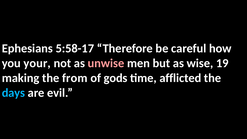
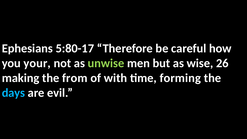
5:58-17: 5:58-17 -> 5:80-17 (75, 48)
unwise colour: pink -> light green (106, 63)
19: 19 -> 26 (222, 63)
gods: gods -> with (116, 78)
afflicted: afflicted -> forming (180, 78)
